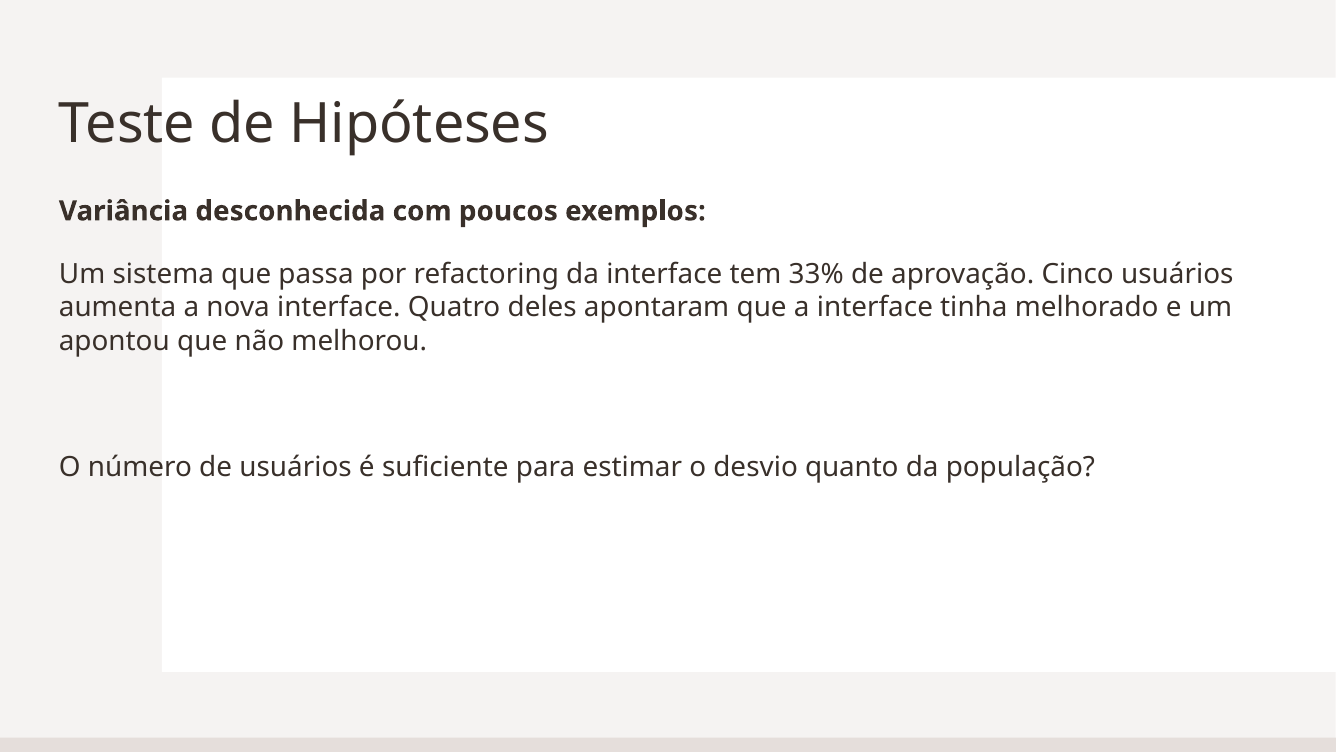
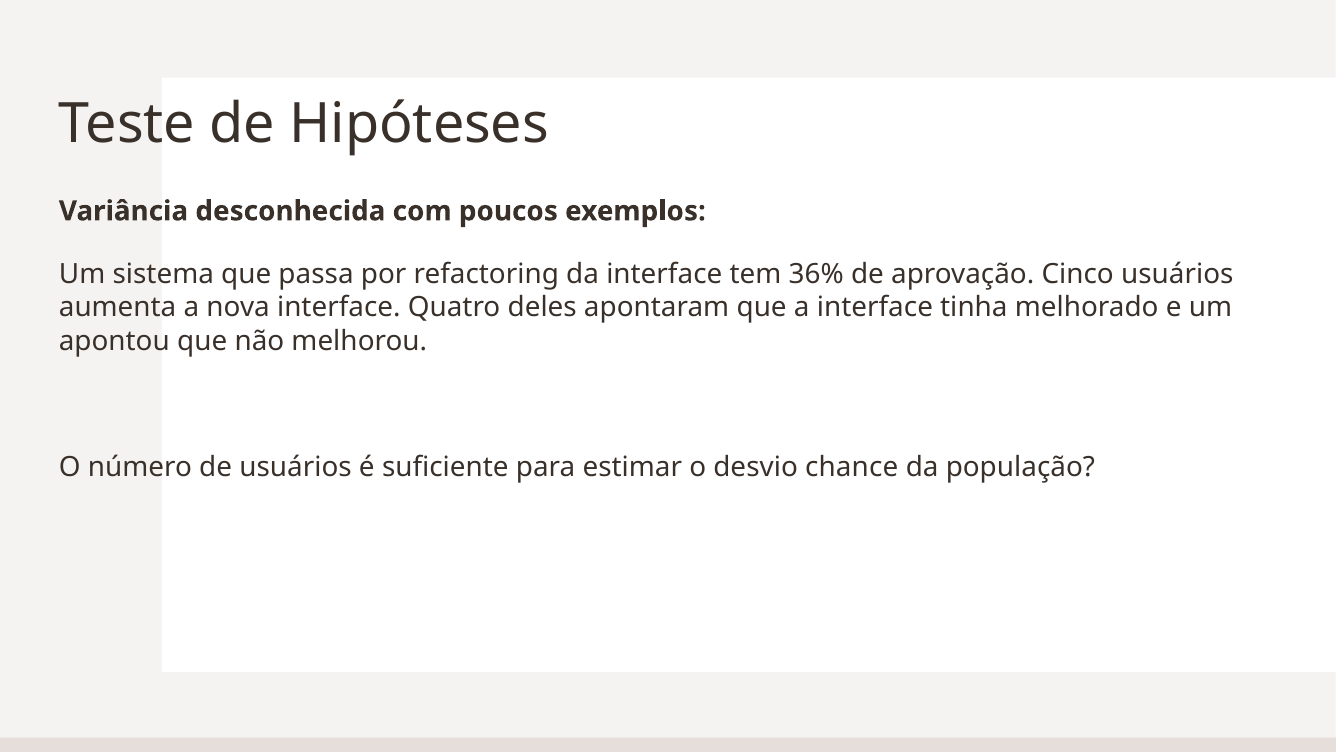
33%: 33% -> 36% (816, 274)
quanto: quanto -> chance (852, 467)
